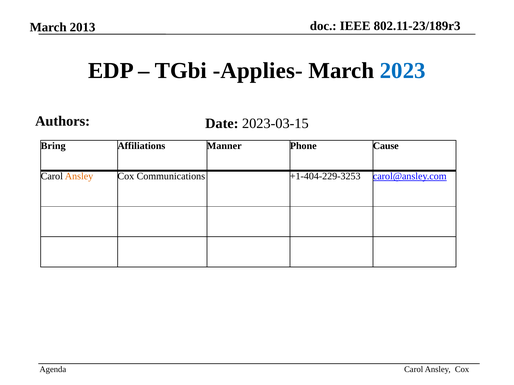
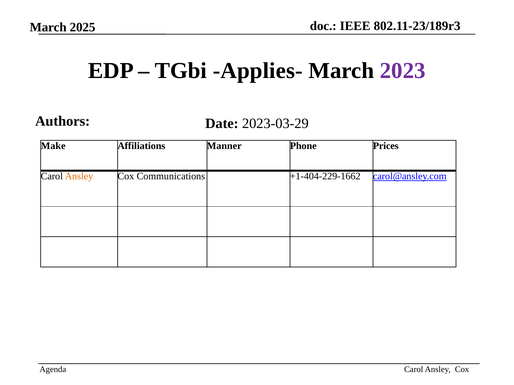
2013: 2013 -> 2025 (83, 27)
2023 colour: blue -> purple (403, 71)
2023-03-15: 2023-03-15 -> 2023-03-29 (275, 124)
Bring: Bring -> Make (53, 146)
Cause: Cause -> Prices (386, 146)
+1-404-229-3253: +1-404-229-3253 -> +1-404-229-1662 (325, 176)
